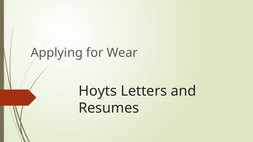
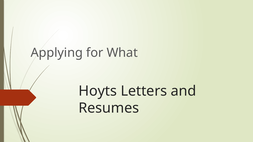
Wear: Wear -> What (122, 53)
